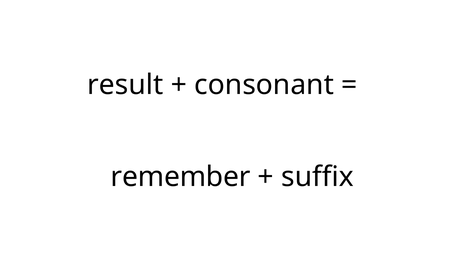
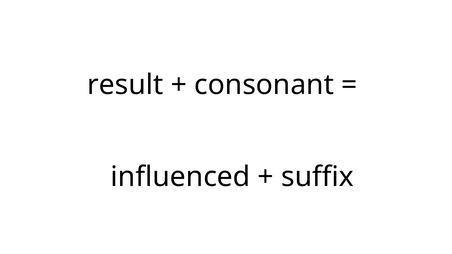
remember: remember -> influenced (180, 177)
